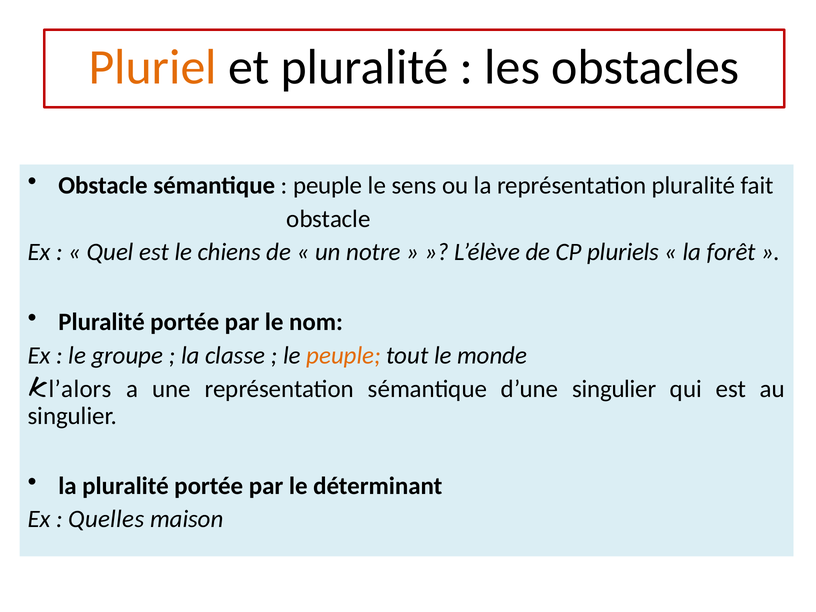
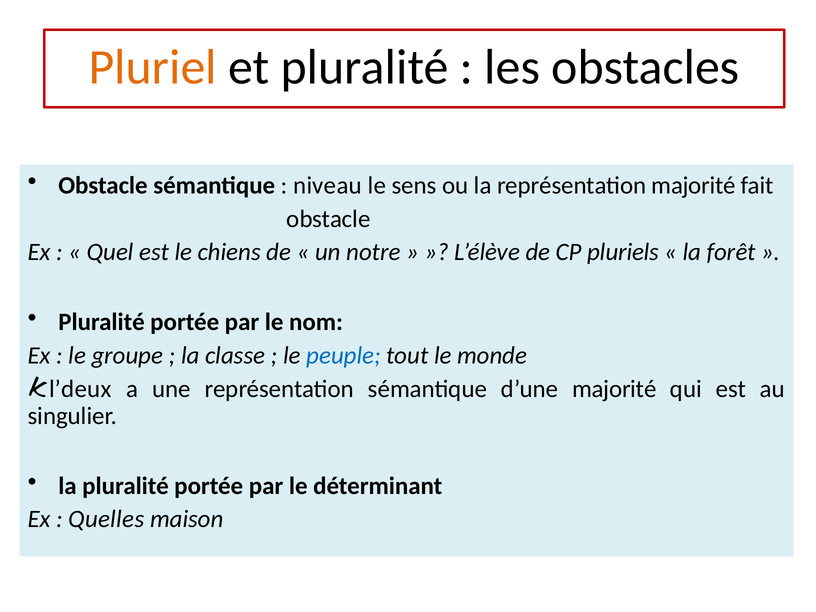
peuple: peuple -> niveau (328, 185)
représentation pluralité: pluralité -> majorité (694, 185)
peuple colour: orange -> blue (344, 356)
l’alors: l’alors -> l’deux (80, 389)
d’une singulier: singulier -> majorité (614, 389)
